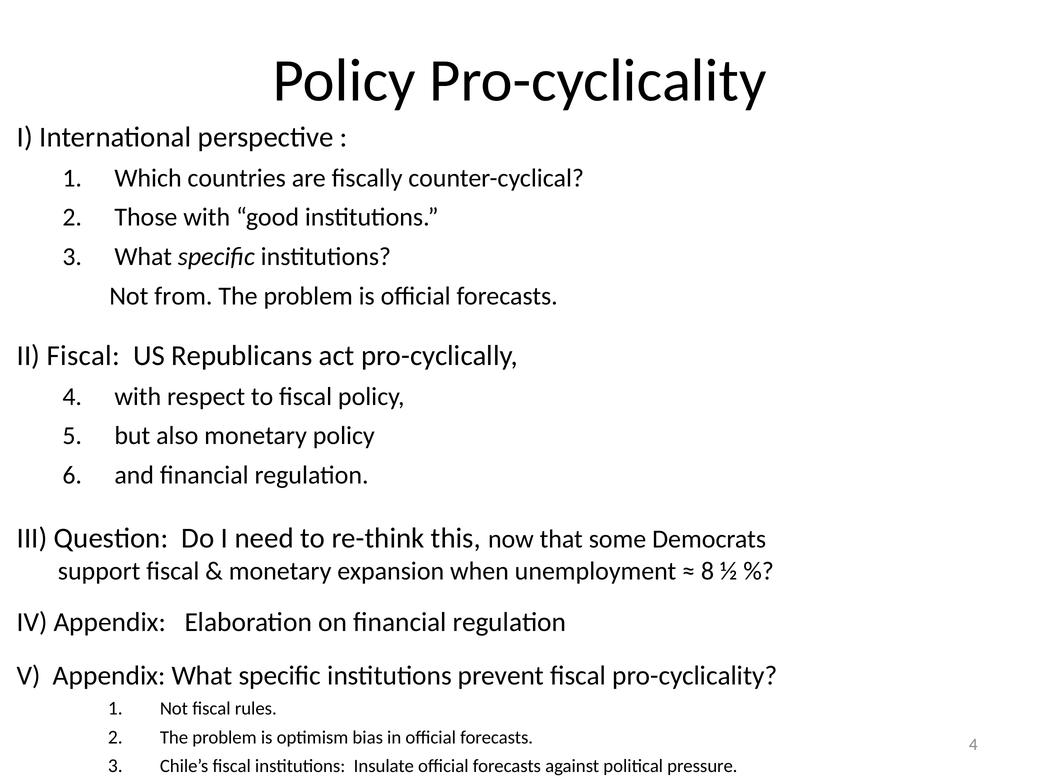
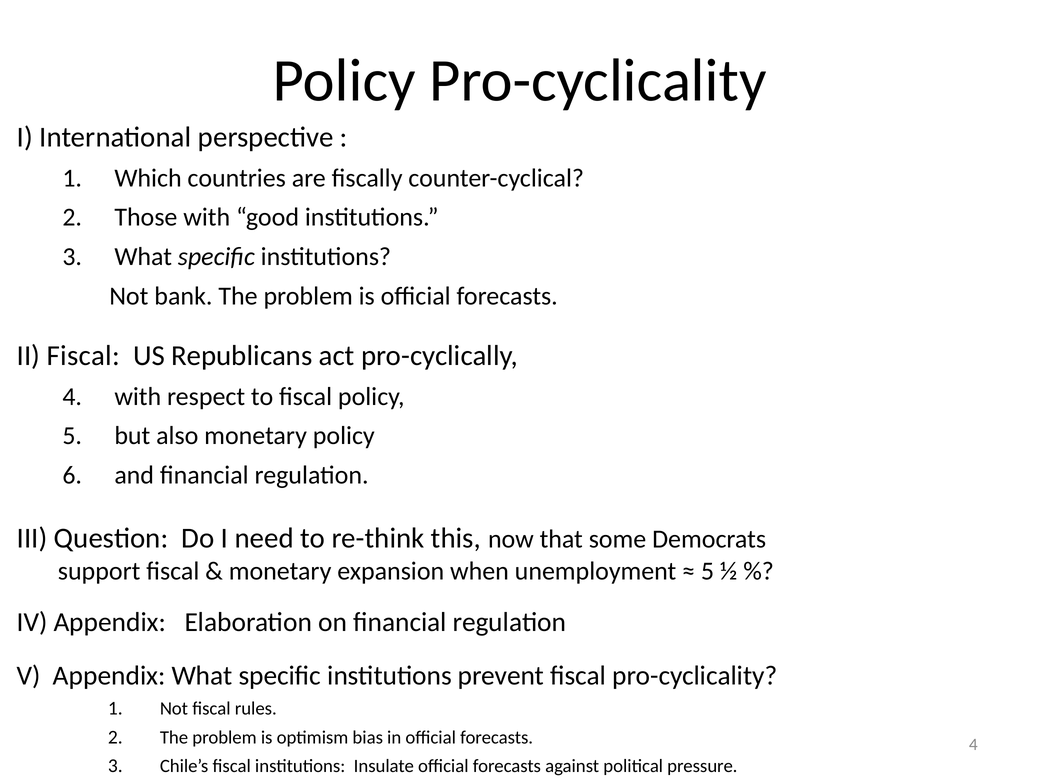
from: from -> bank (183, 296)
8: 8 -> 5 (708, 571)
